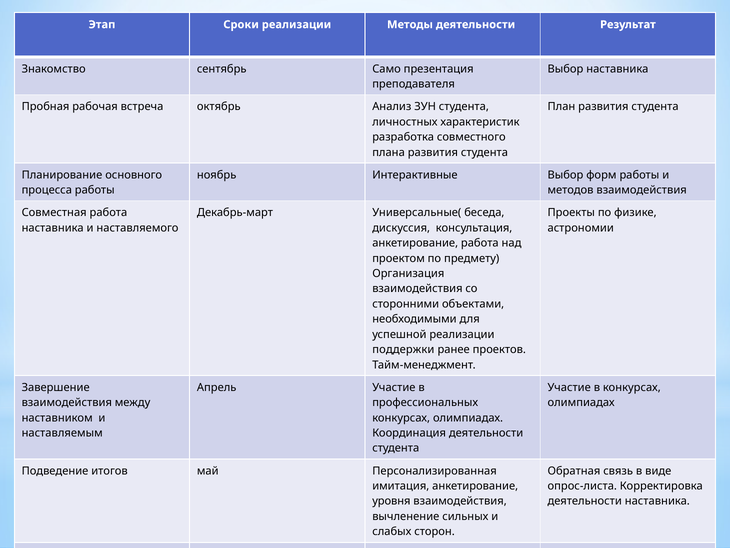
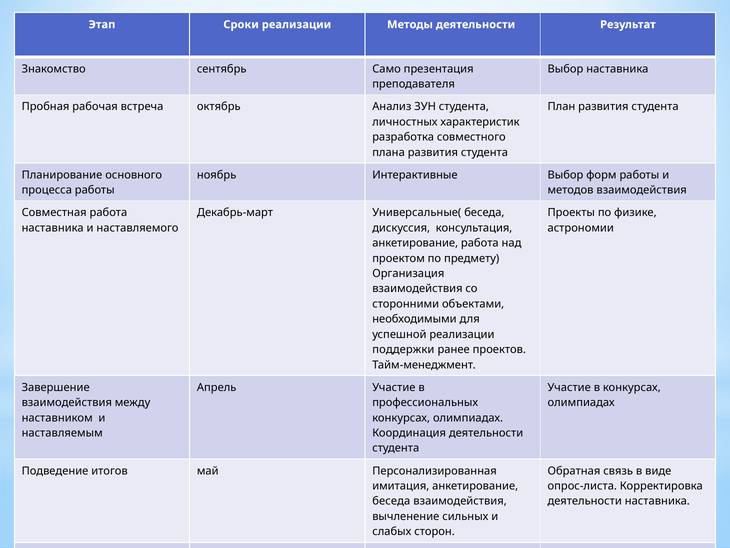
уровня: уровня -> беседа (391, 501)
